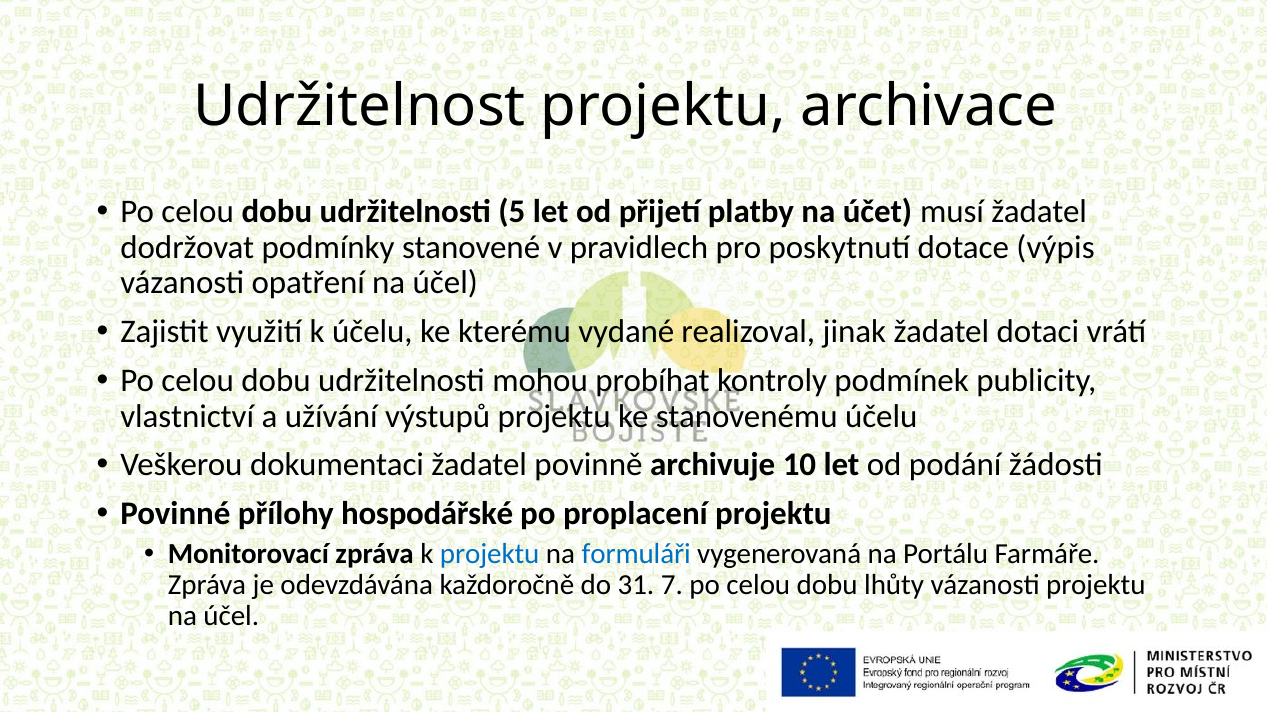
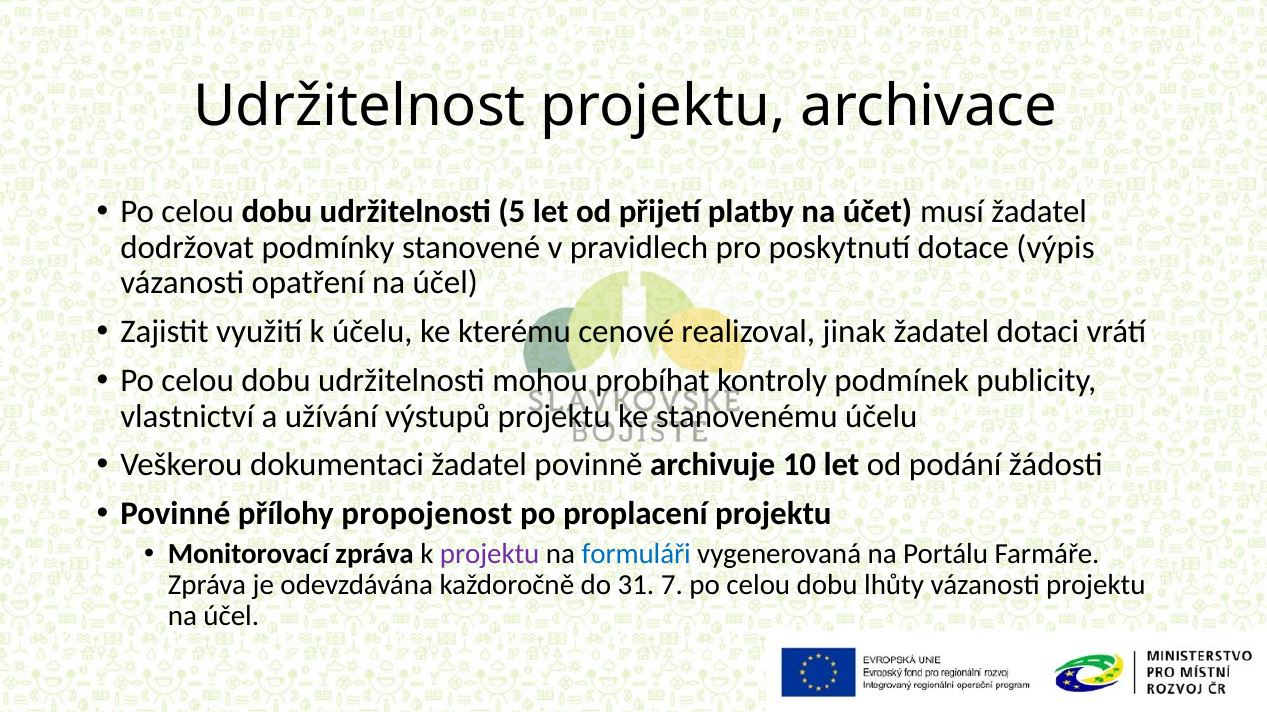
vydané: vydané -> cenové (626, 332)
hospodářské: hospodářské -> propojenost (427, 514)
projektu colour: blue -> purple (490, 554)
